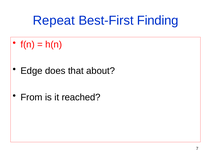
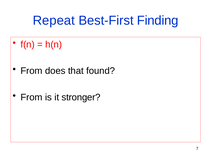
Edge: Edge -> From (32, 71)
about: about -> found (101, 71)
reached: reached -> stronger (81, 97)
